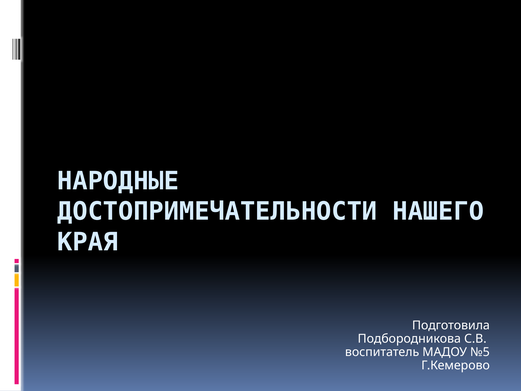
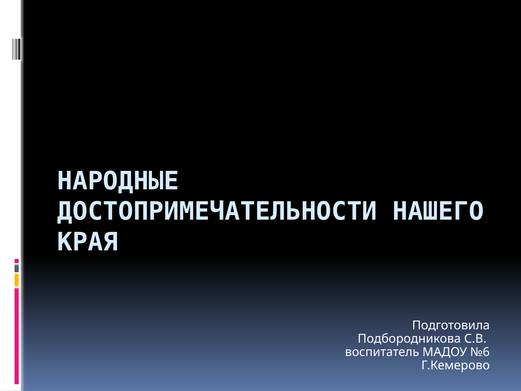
№5: №5 -> №6 (480, 352)
